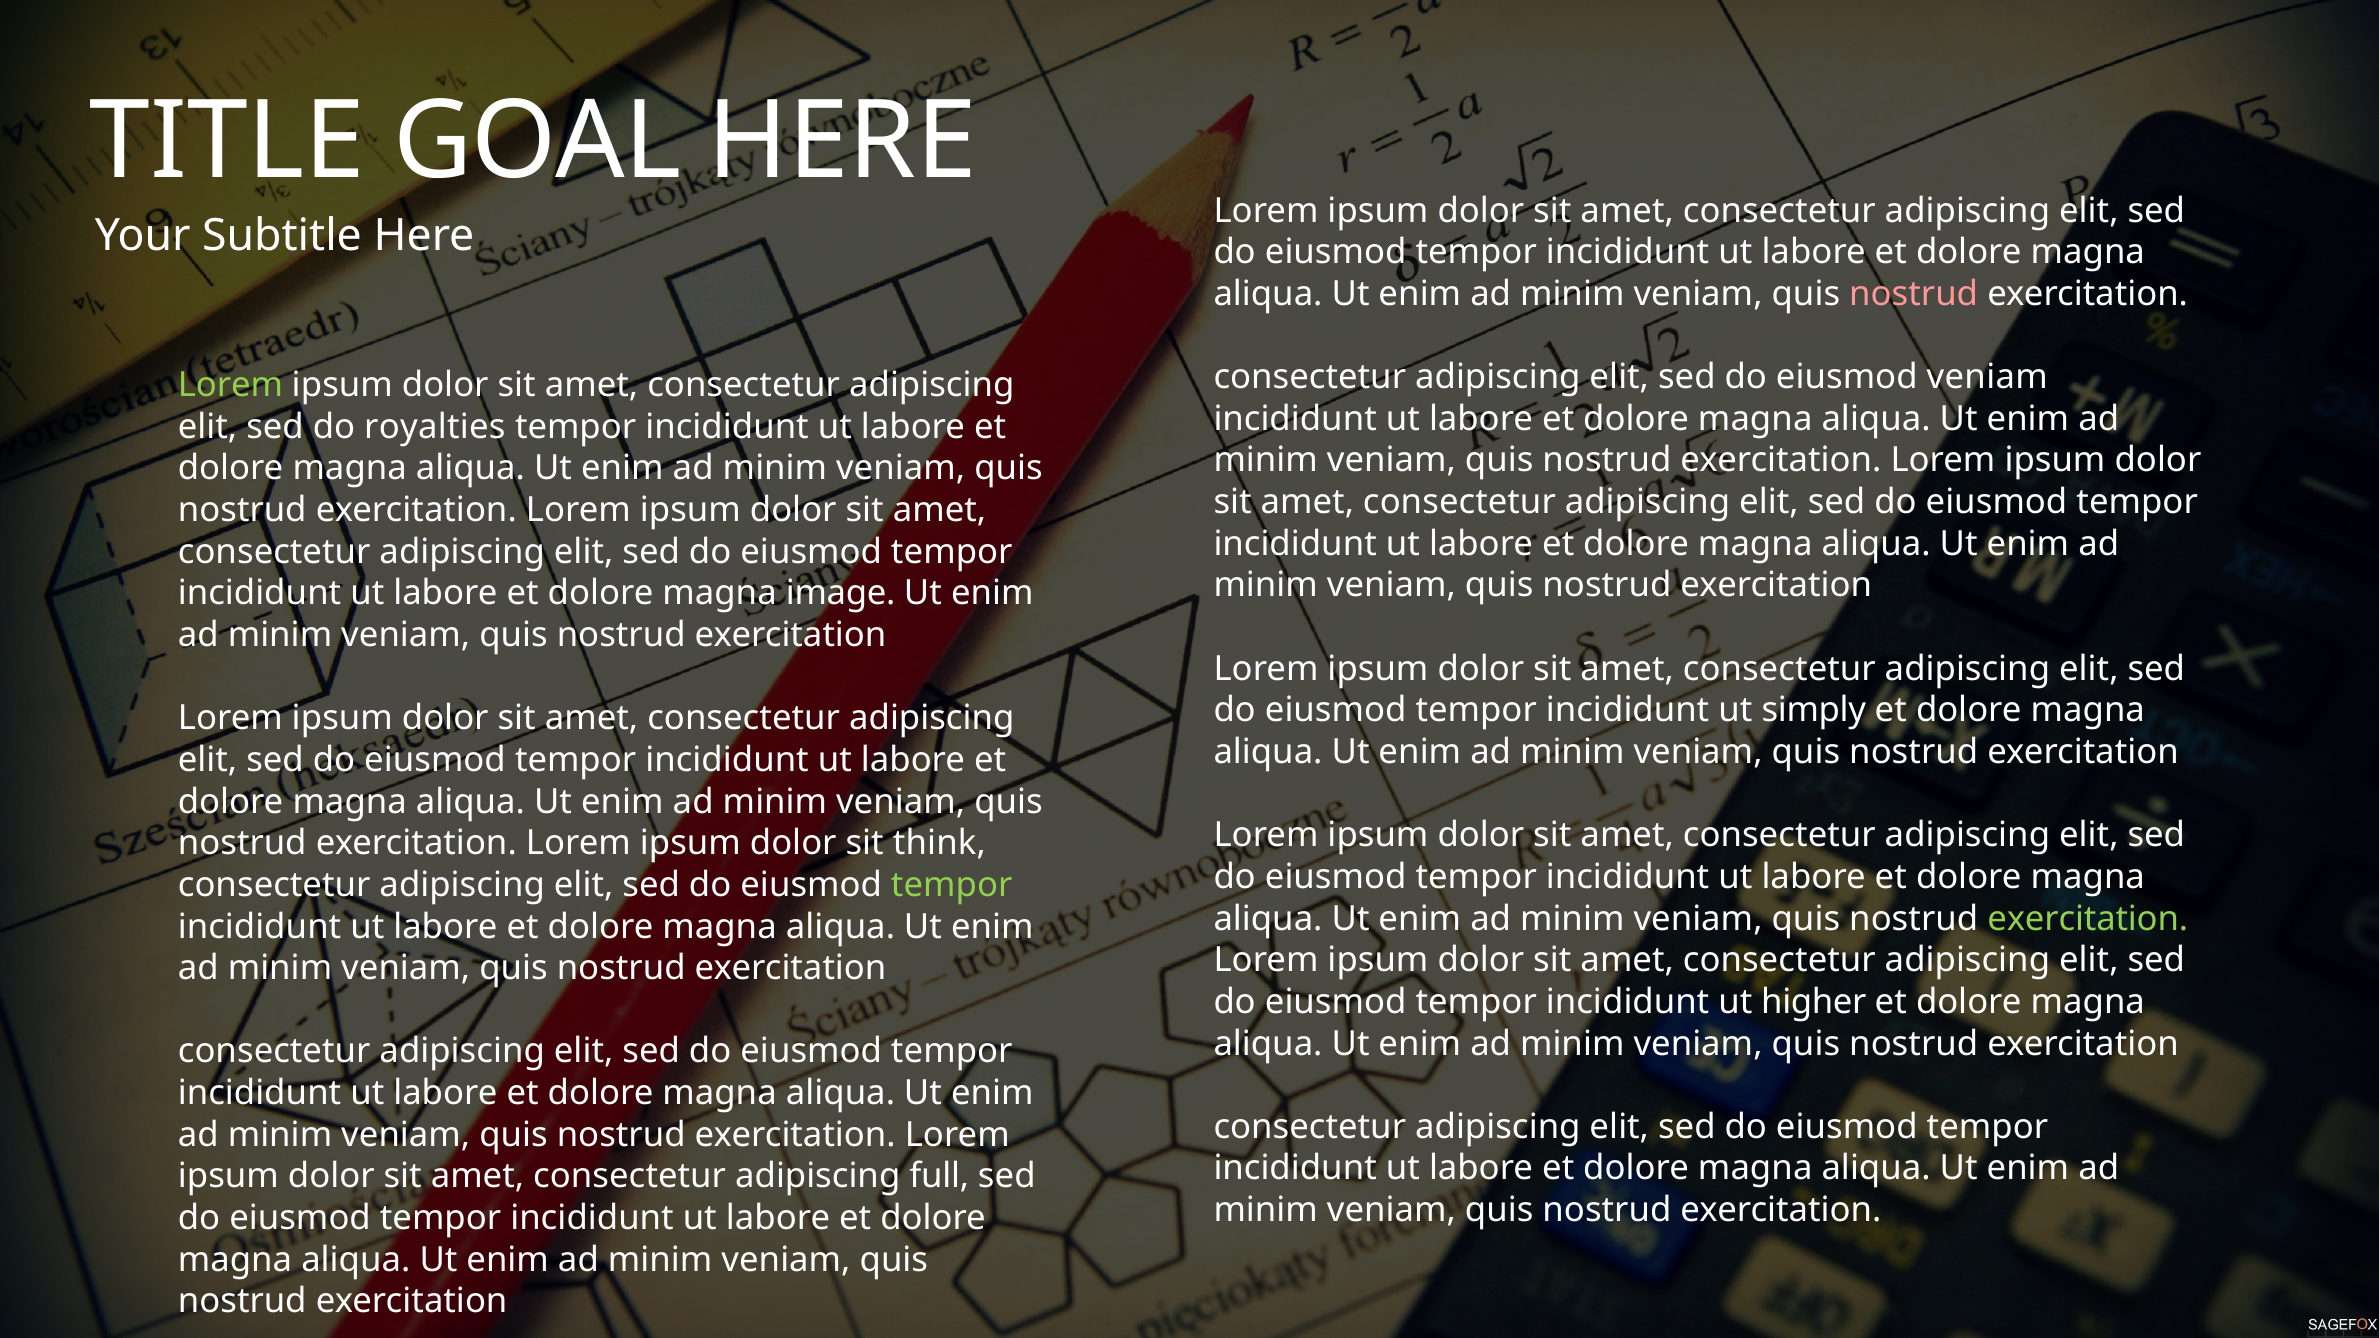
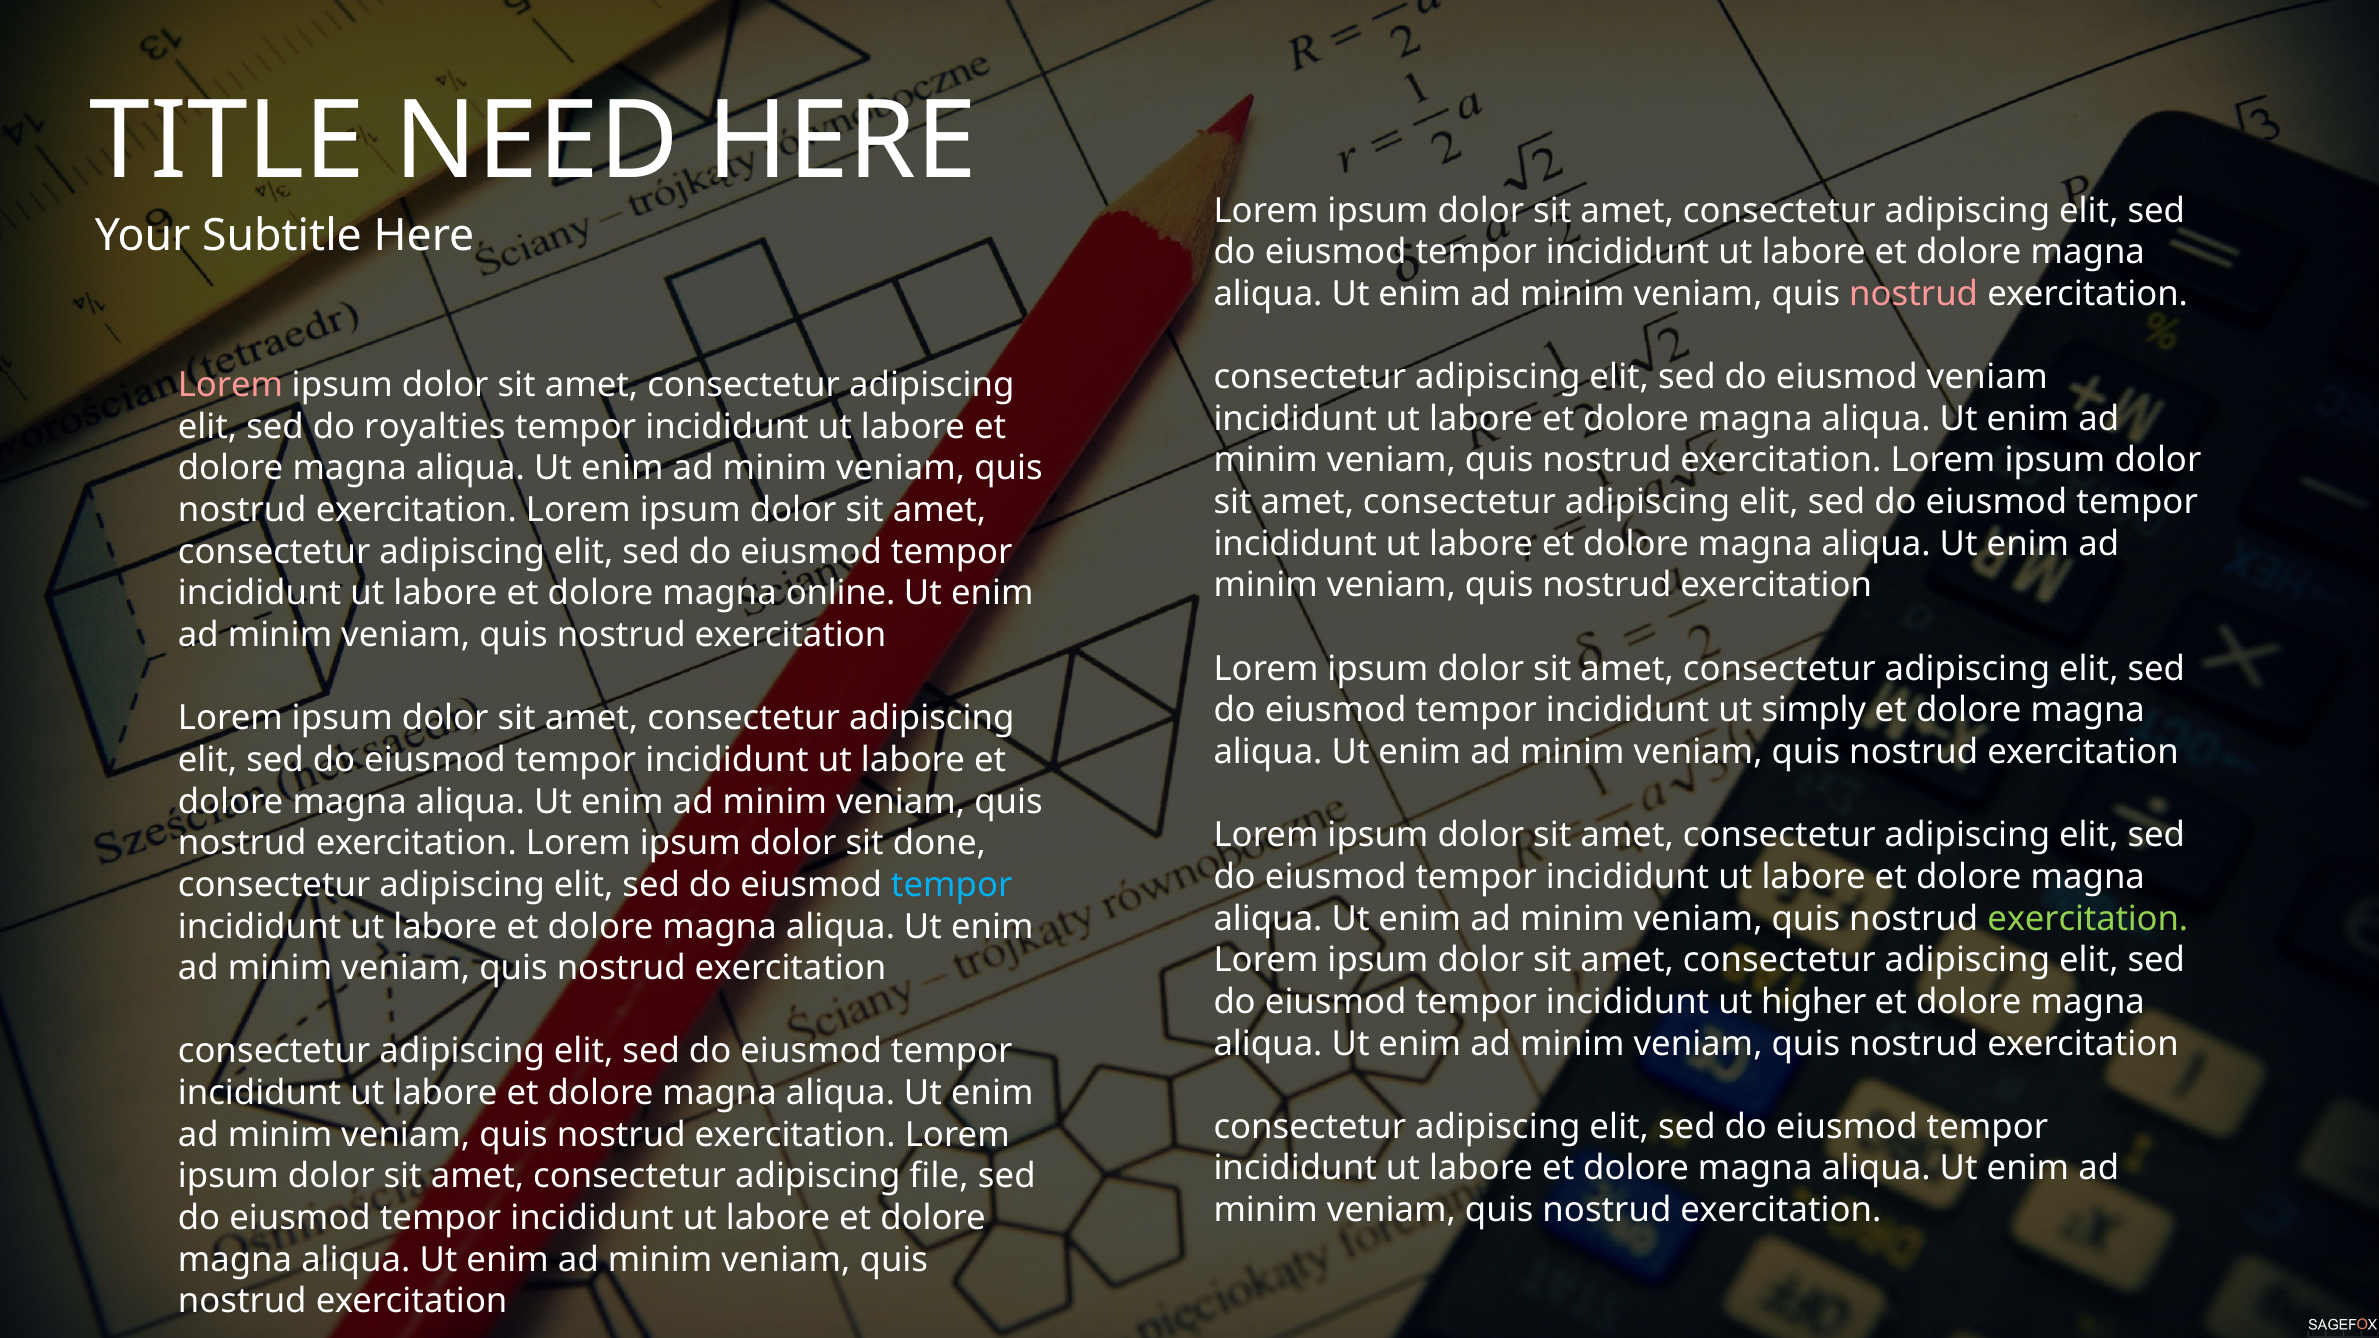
GOAL: GOAL -> NEED (536, 141)
Lorem colour: light green -> pink (230, 385)
image: image -> online (841, 593)
think: think -> done (939, 843)
tempor colour: light green -> light blue (952, 885)
full: full -> file (939, 1177)
